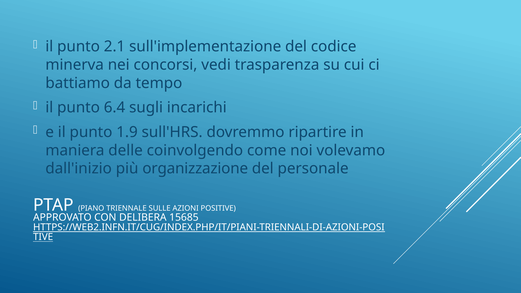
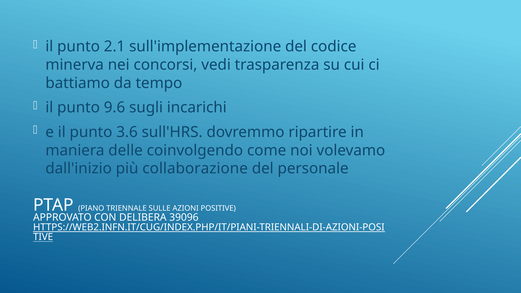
6.4: 6.4 -> 9.6 (115, 108)
1.9: 1.9 -> 3.6 (127, 132)
organizzazione: organizzazione -> collaborazione (195, 169)
15685: 15685 -> 39096 (184, 217)
